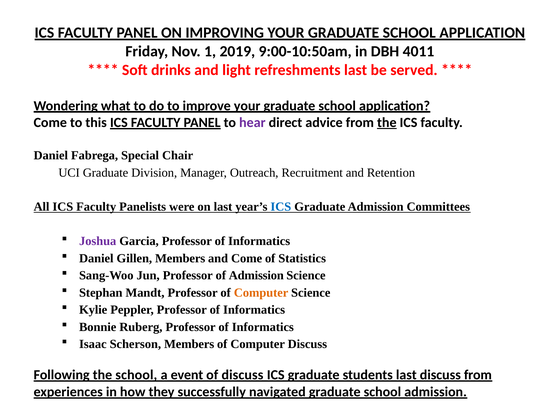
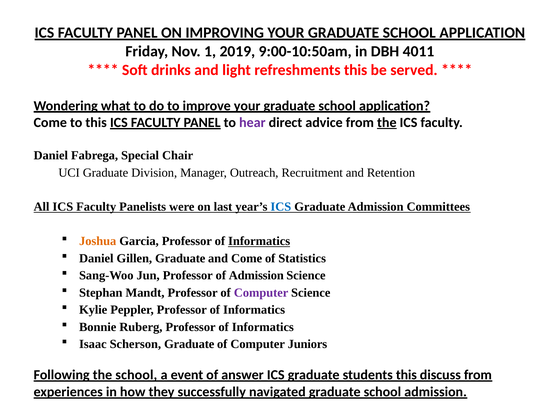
refreshments last: last -> this (356, 70)
Joshua colour: purple -> orange (98, 241)
Informatics underline: none -> present (259, 241)
Gillen Members: Members -> Graduate (180, 258)
Computer colour: orange -> purple (261, 293)
Scherson Members: Members -> Graduate (189, 344)
Computer Discuss: Discuss -> Juniors (307, 344)
of discuss: discuss -> answer (243, 375)
students last: last -> this (406, 375)
